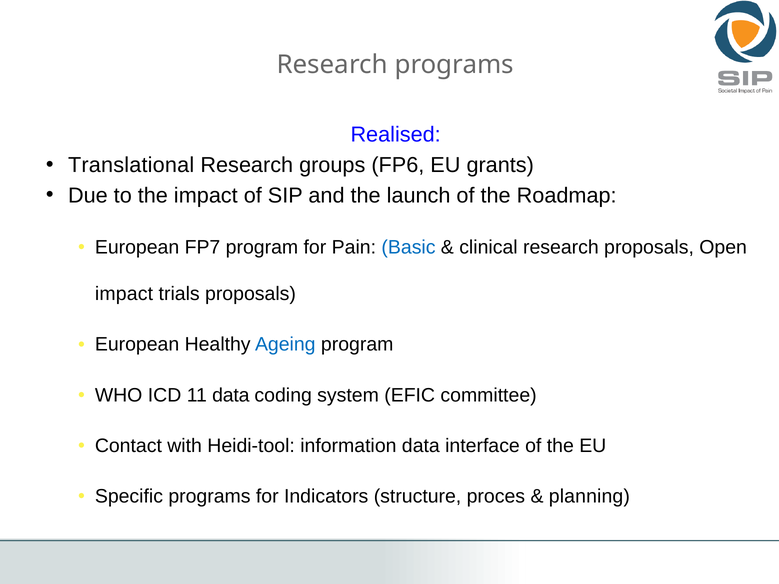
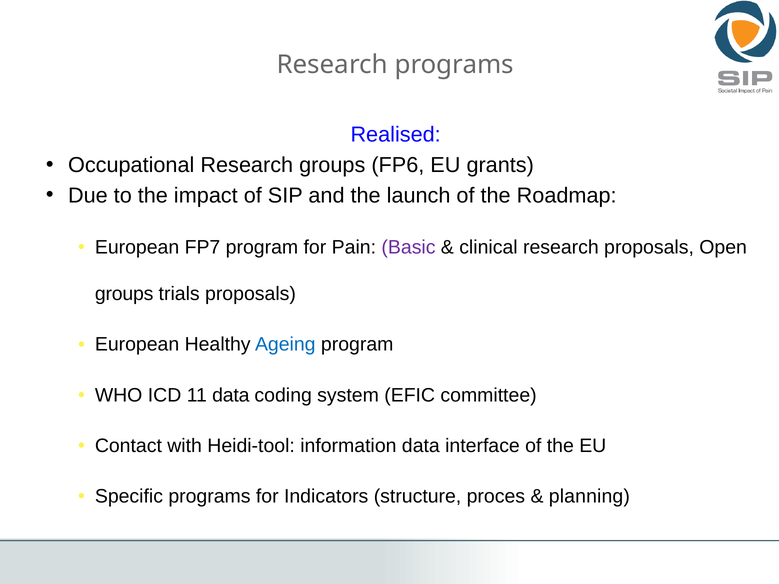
Translational: Translational -> Occupational (131, 165)
Basic colour: blue -> purple (409, 247)
impact: impact -> groups (124, 294)
